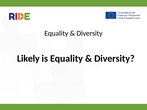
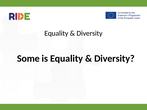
Likely: Likely -> Some (28, 59)
